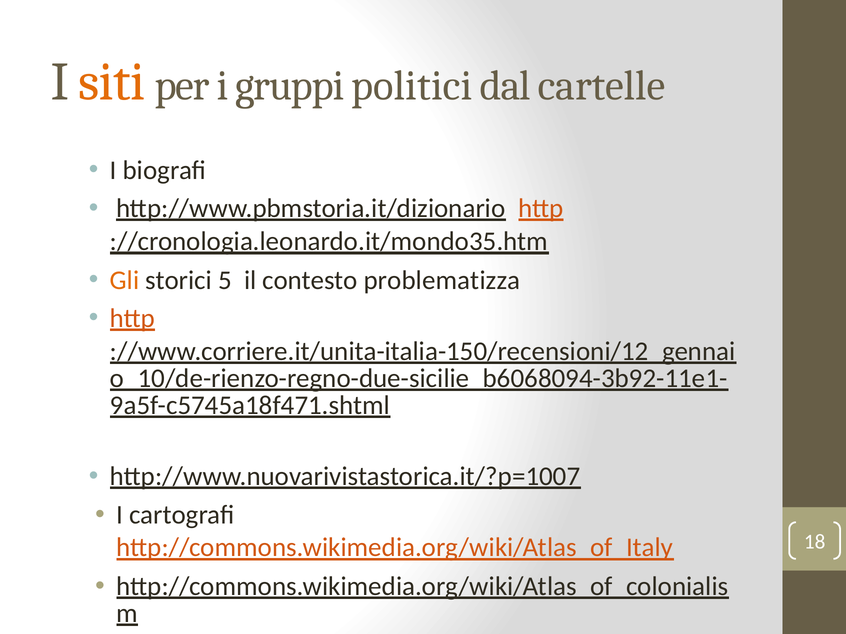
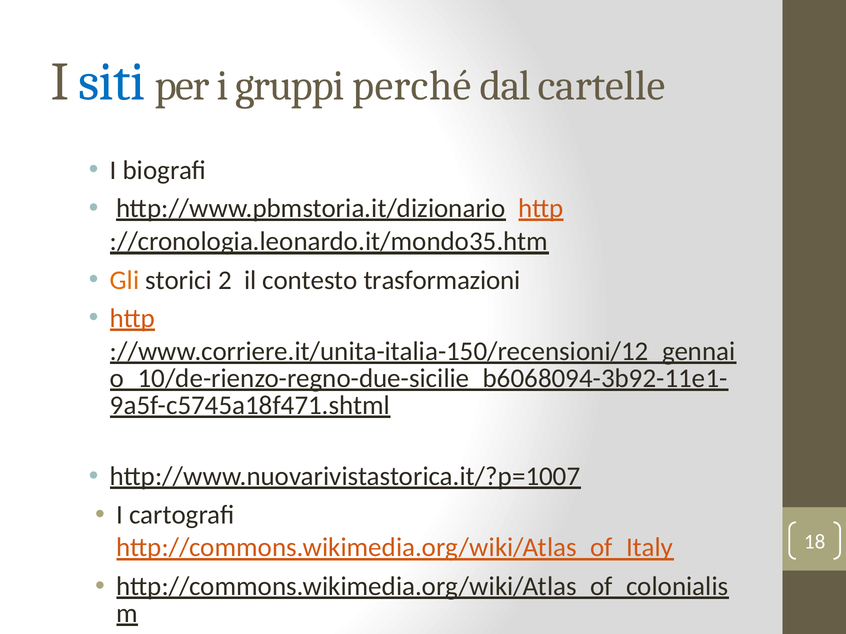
siti colour: orange -> blue (112, 82)
politici: politici -> perché (412, 86)
5: 5 -> 2 (225, 280)
problematizza: problematizza -> trasformazioni (442, 280)
